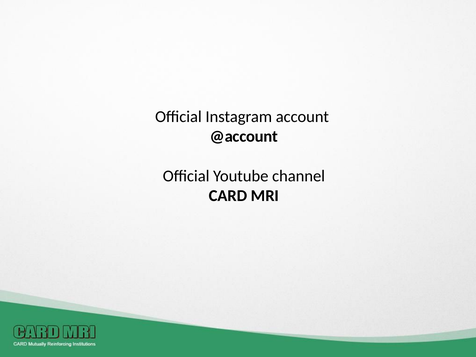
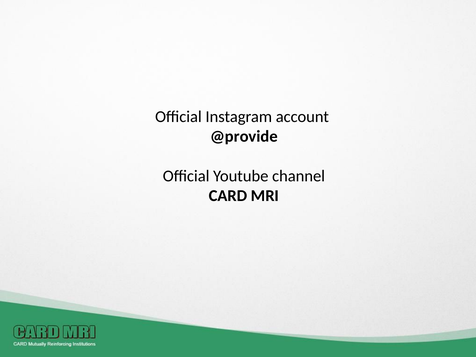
@account: @account -> @provide (244, 136)
